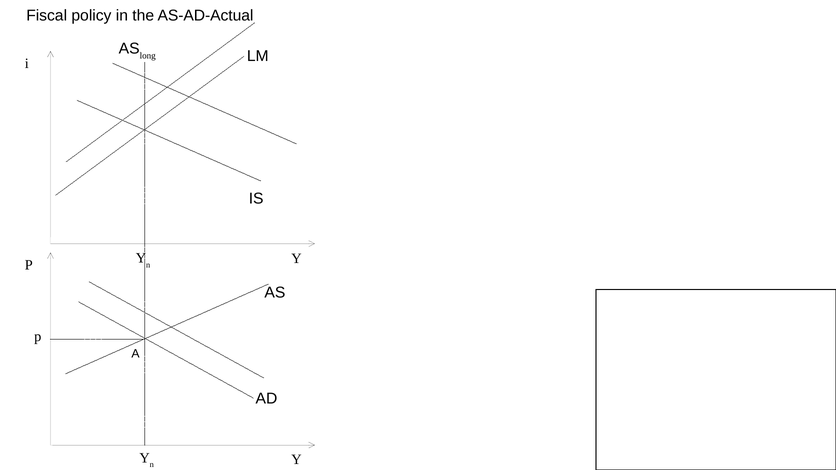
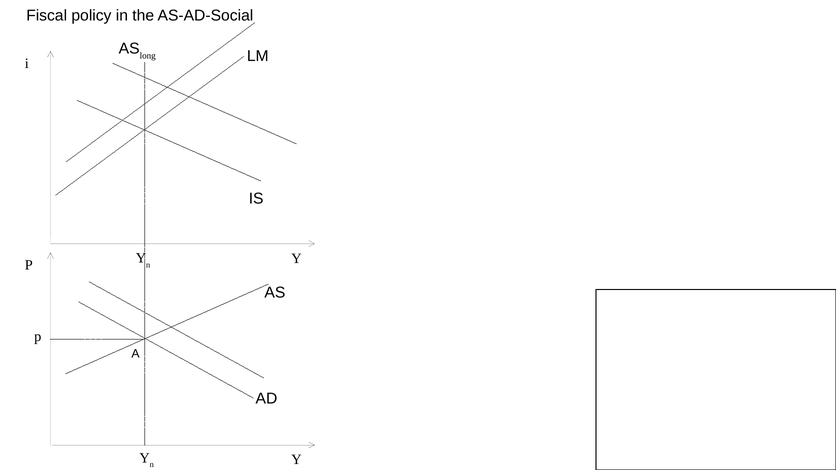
AS-AD-Actual: AS-AD-Actual -> AS-AD-Social (205, 15)
